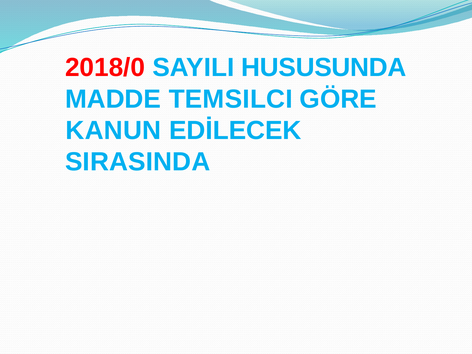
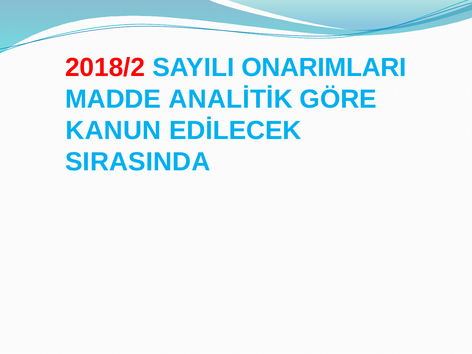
2018/0: 2018/0 -> 2018/2 (105, 68)
HUSUSUNDA: HUSUSUNDA -> ONARIMLARI (324, 68)
TEMSILCI: TEMSILCI -> ANALİTİK (231, 99)
